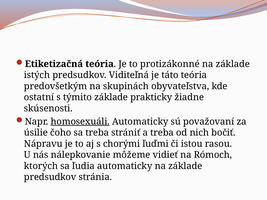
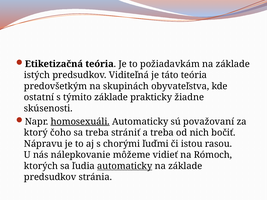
protizákonné: protizákonné -> požiadavkám (170, 64)
úsilie: úsilie -> ktorý (36, 133)
automaticky underline: none -> present (125, 166)
